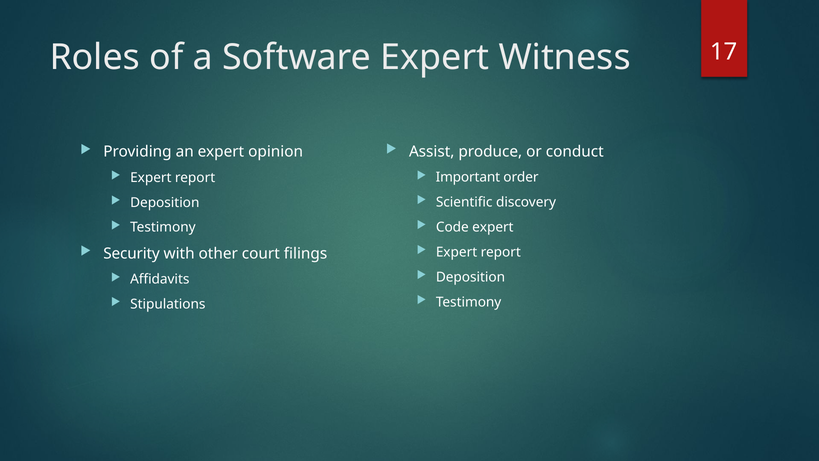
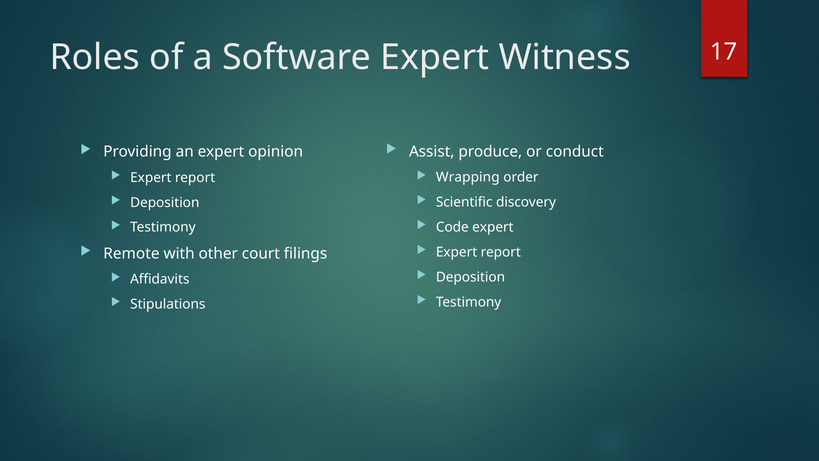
Important: Important -> Wrapping (468, 177)
Security: Security -> Remote (131, 253)
